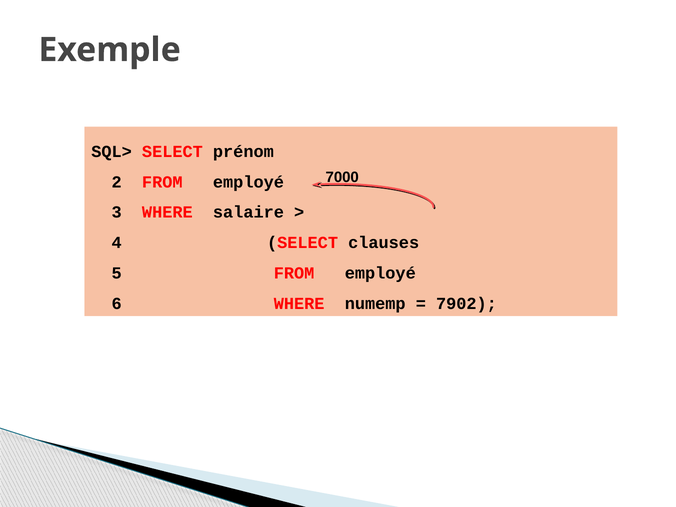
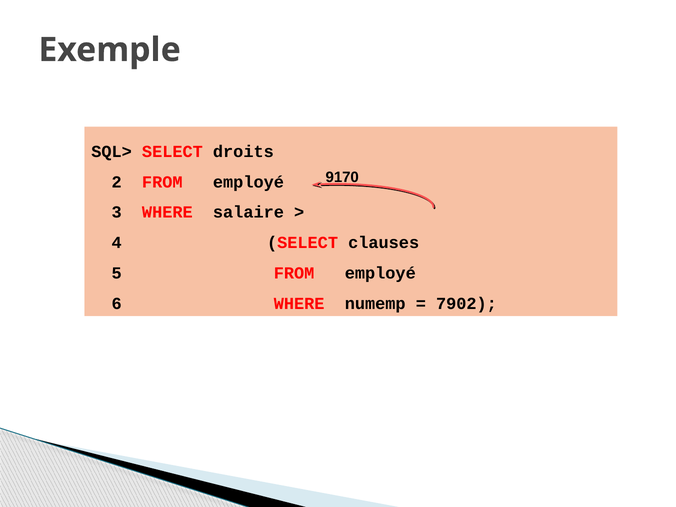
prénom: prénom -> droits (243, 152)
7000: 7000 -> 9170 (342, 177)
